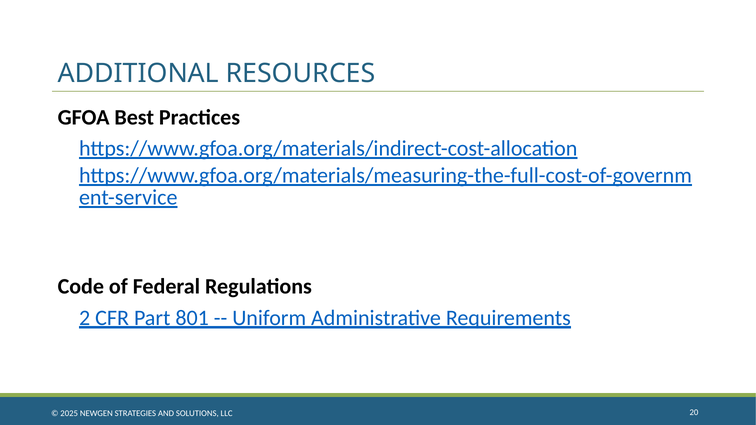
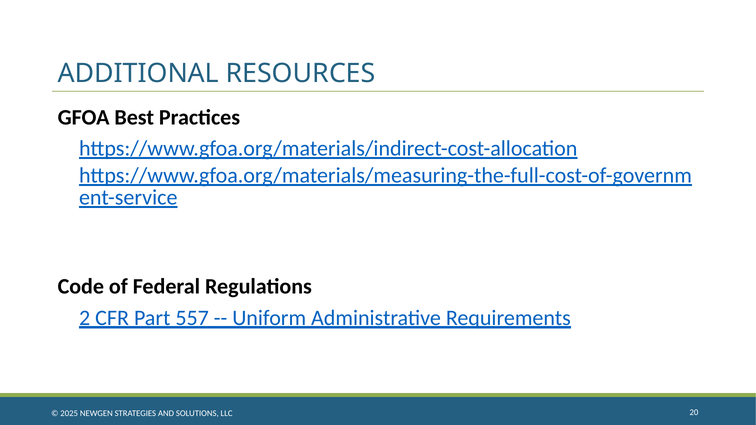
801: 801 -> 557 (192, 318)
